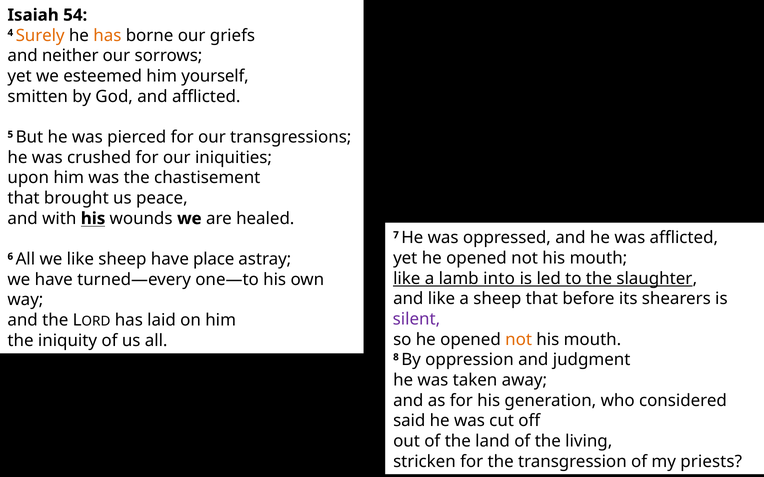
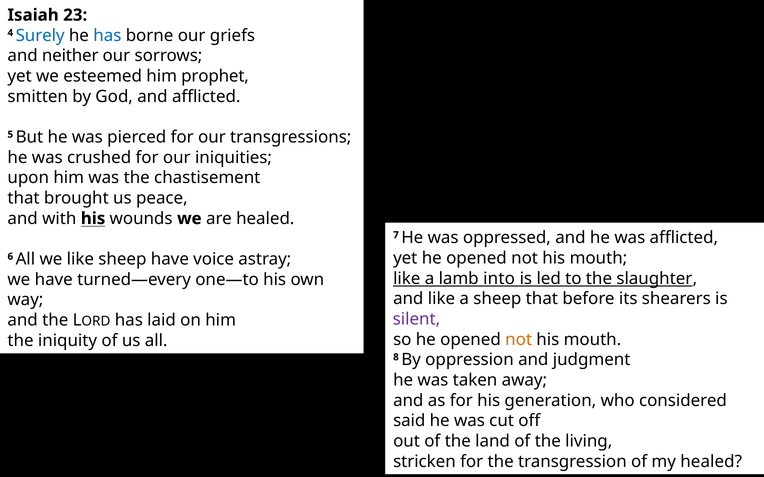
54: 54 -> 23 (75, 15)
Surely colour: orange -> blue (40, 35)
has colour: orange -> blue (107, 35)
yourself: yourself -> prophet (215, 76)
place: place -> voice (214, 259)
my priests: priests -> healed (711, 462)
